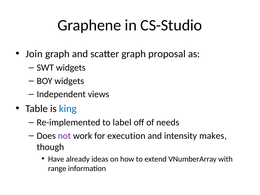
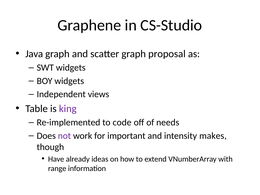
Join: Join -> Java (34, 54)
king colour: blue -> purple (68, 109)
label: label -> code (122, 122)
execution: execution -> important (126, 136)
